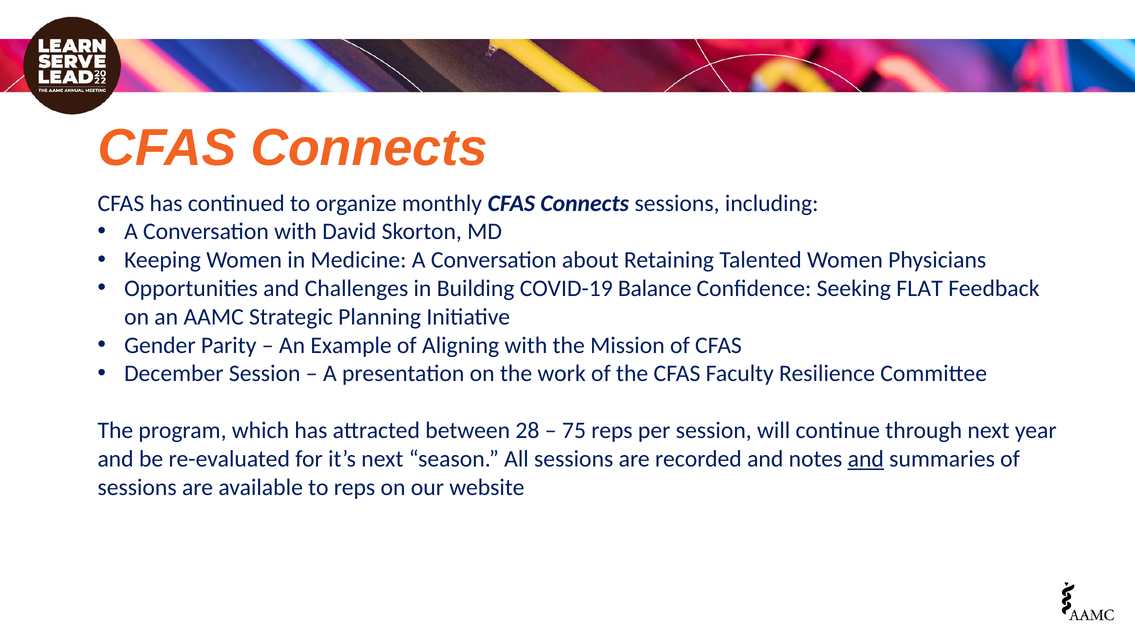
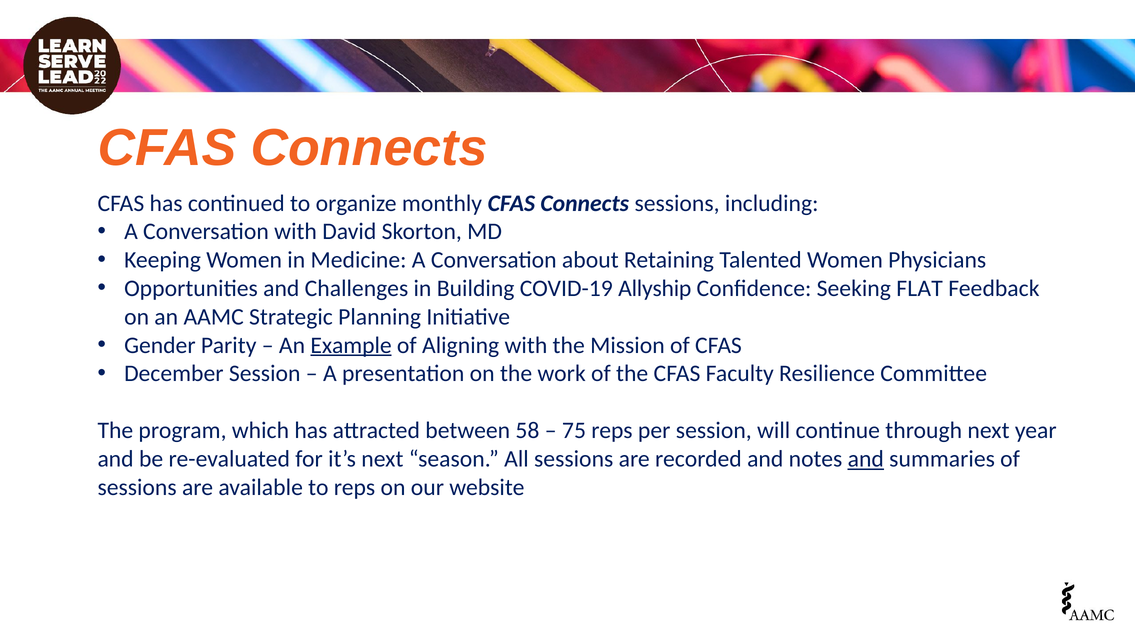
Balance: Balance -> Allyship (655, 288)
Example underline: none -> present (351, 345)
28: 28 -> 58 (527, 430)
